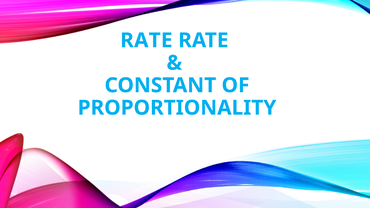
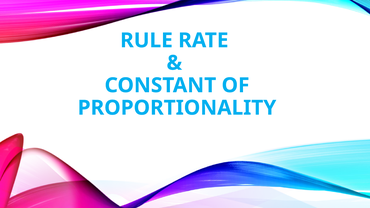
RATE: RATE -> RULE (146, 40)
